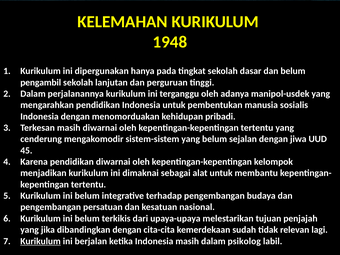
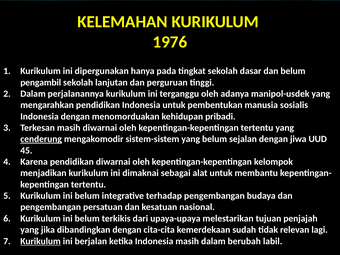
1948: 1948 -> 1976 (170, 42)
cenderung underline: none -> present (41, 139)
psikolog: psikolog -> berubah (244, 241)
